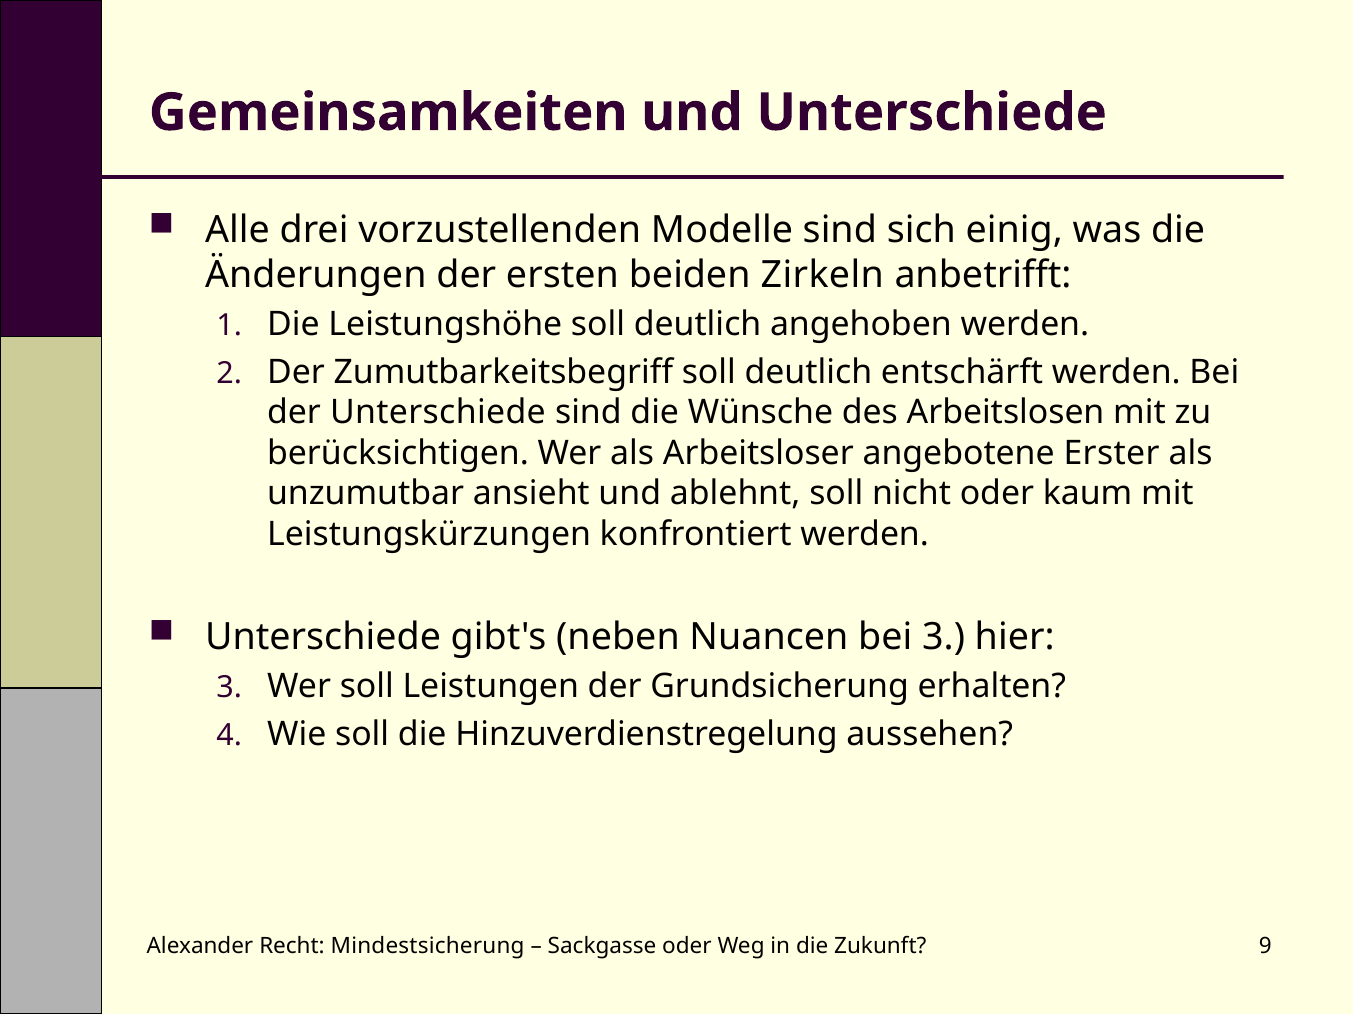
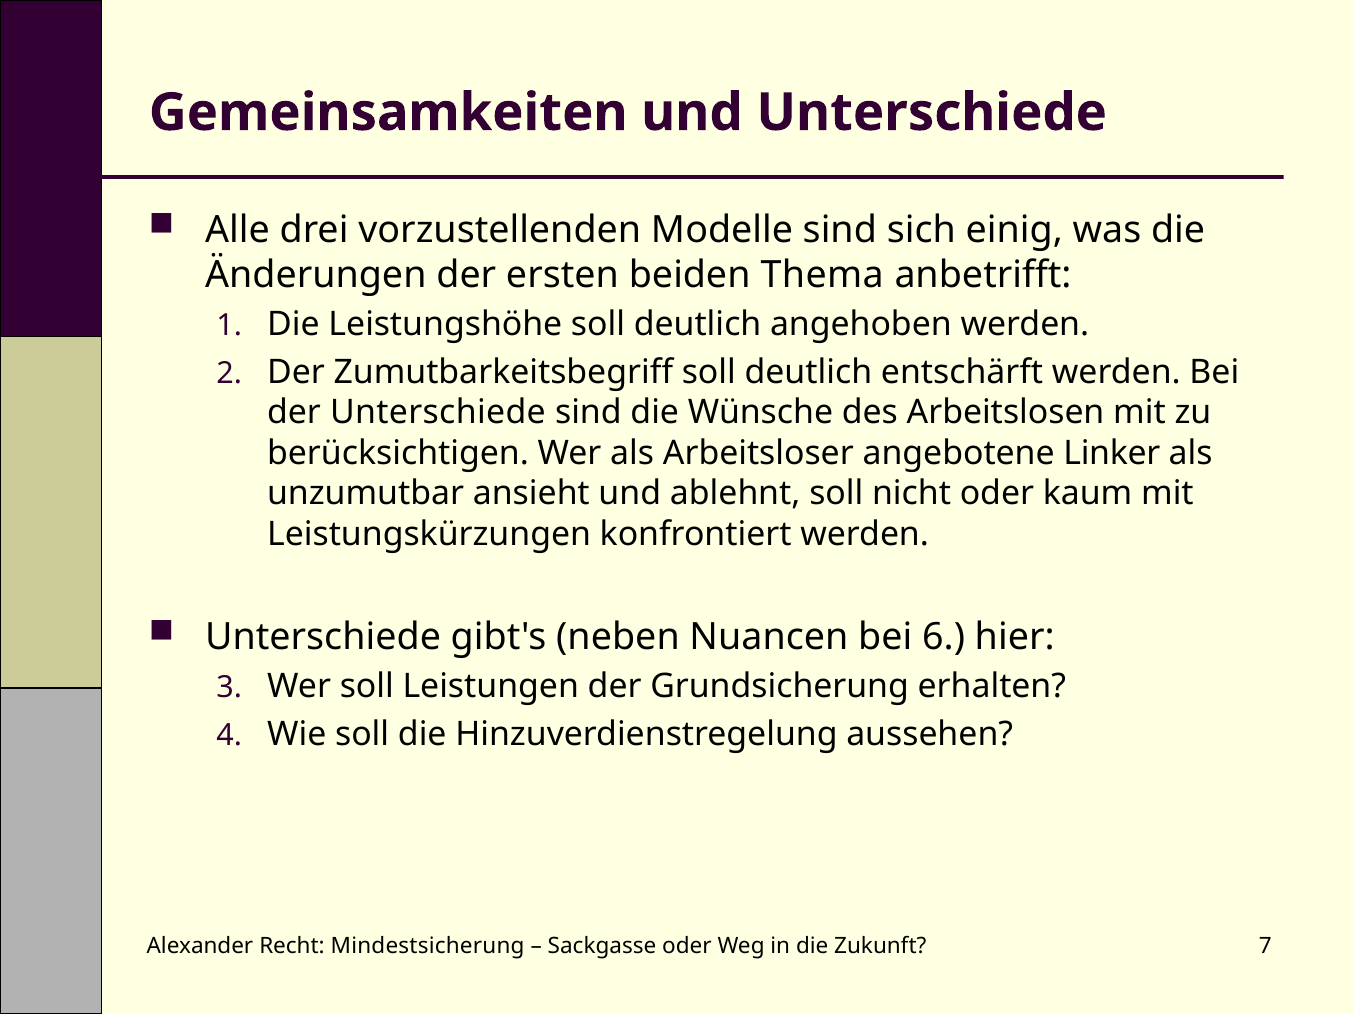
Zirkeln: Zirkeln -> Thema (822, 276)
Erster: Erster -> Linker (1112, 453)
bei 3: 3 -> 6 (944, 638)
9: 9 -> 7 (1265, 946)
